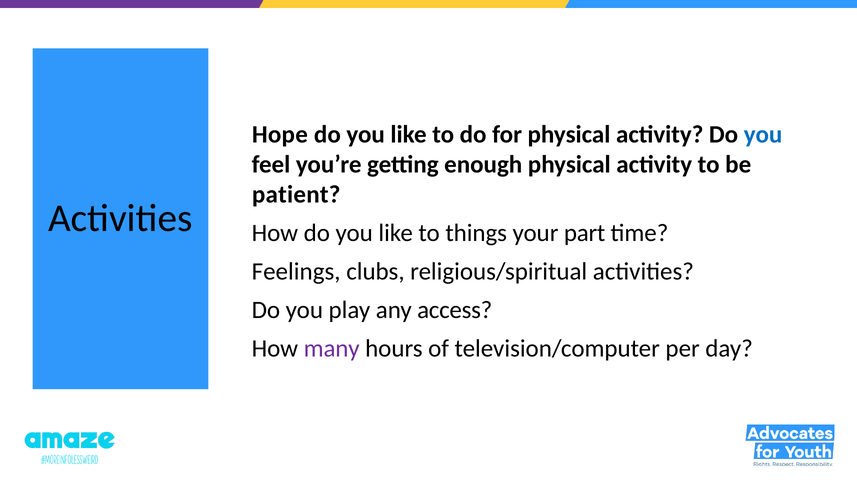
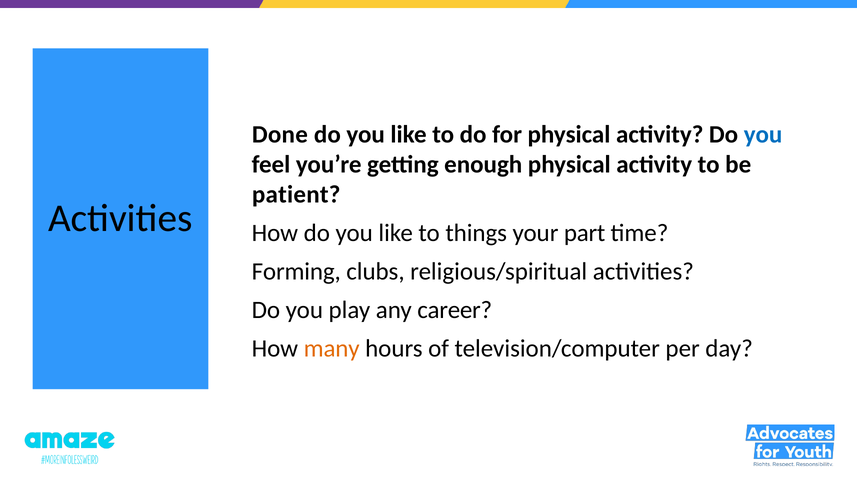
Hope: Hope -> Done (280, 134)
Feelings: Feelings -> Forming (296, 272)
access: access -> career (455, 310)
many colour: purple -> orange (332, 349)
